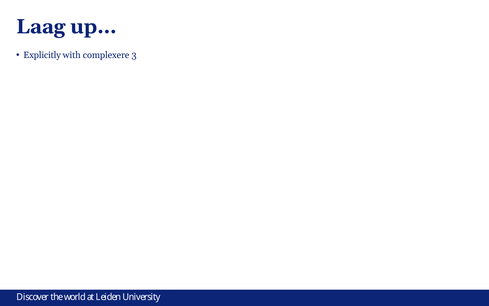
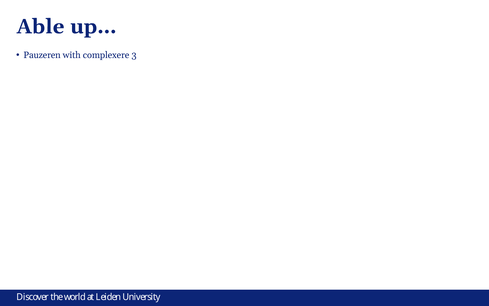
Laag: Laag -> Able (40, 27)
Explicitly: Explicitly -> Pauzeren (42, 55)
